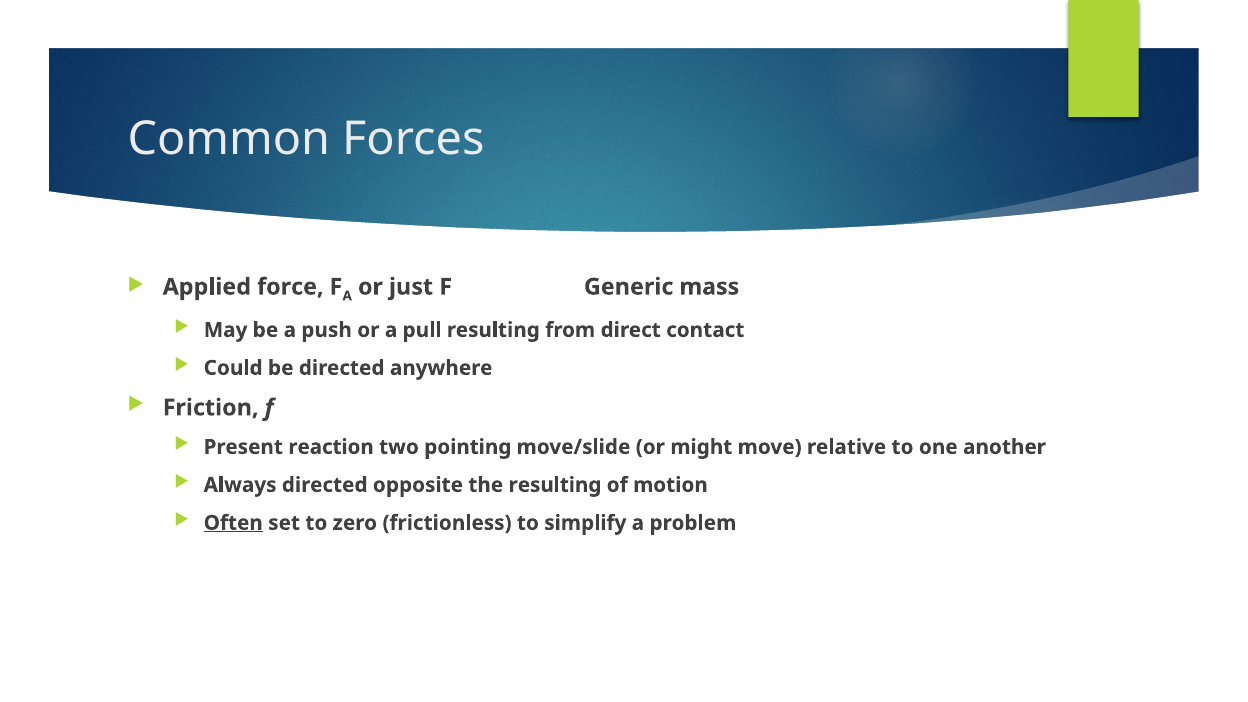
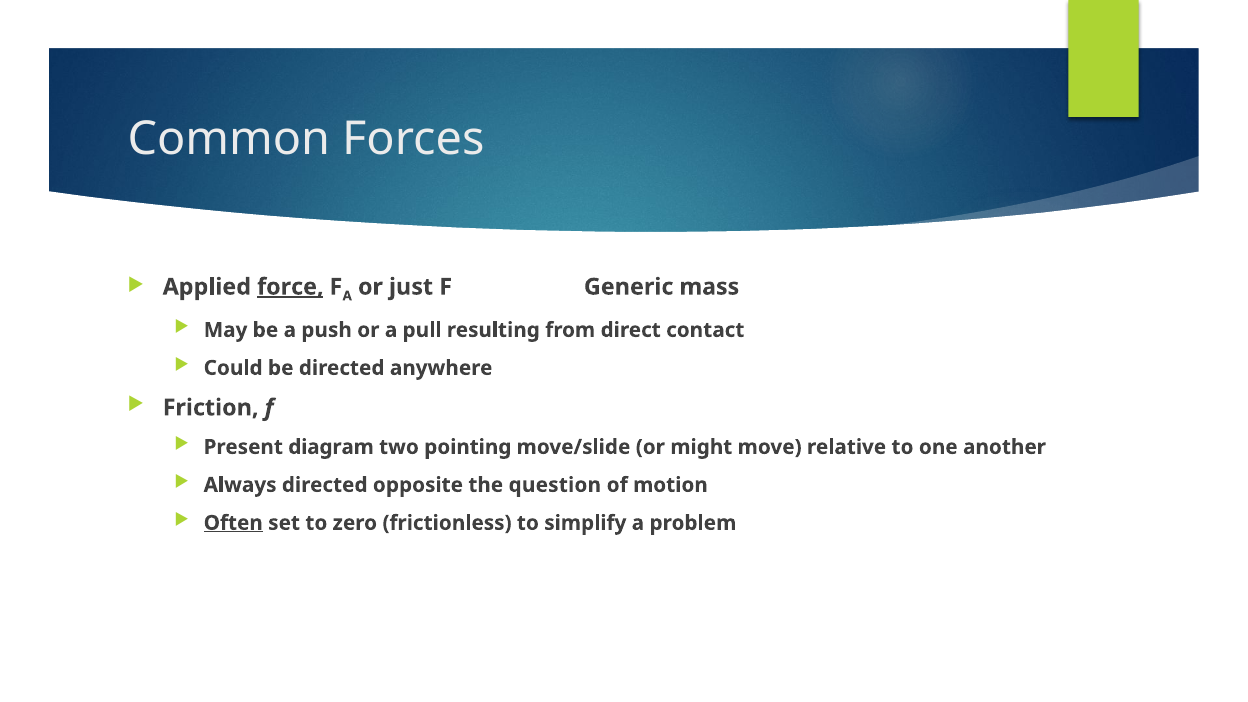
force underline: none -> present (290, 287)
reaction: reaction -> diagram (331, 447)
the resulting: resulting -> question (555, 485)
